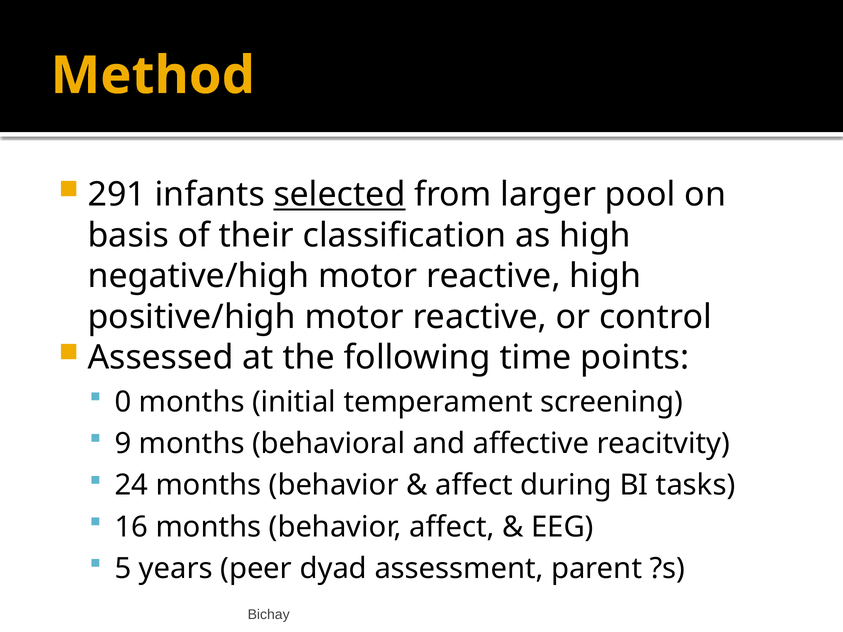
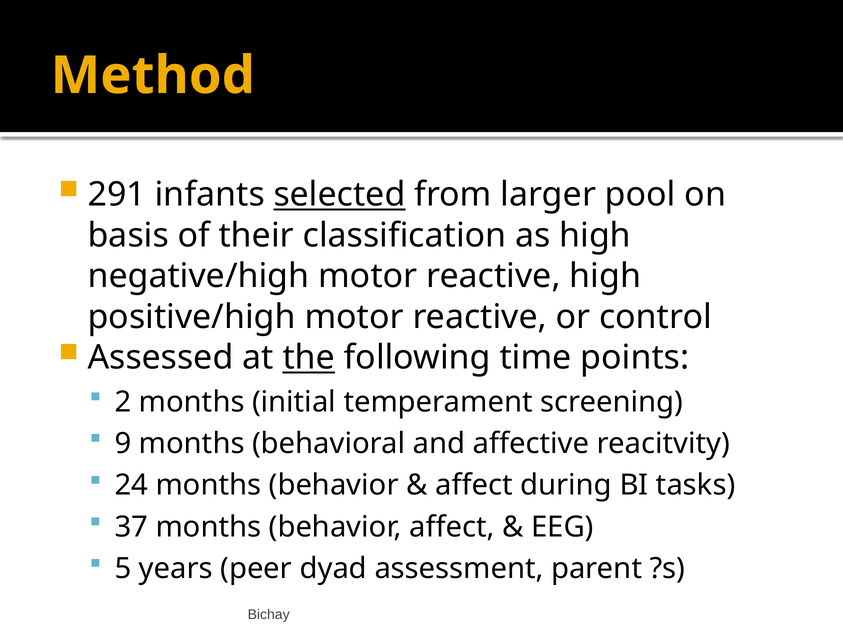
the underline: none -> present (309, 358)
0: 0 -> 2 (123, 402)
16: 16 -> 37 (131, 527)
